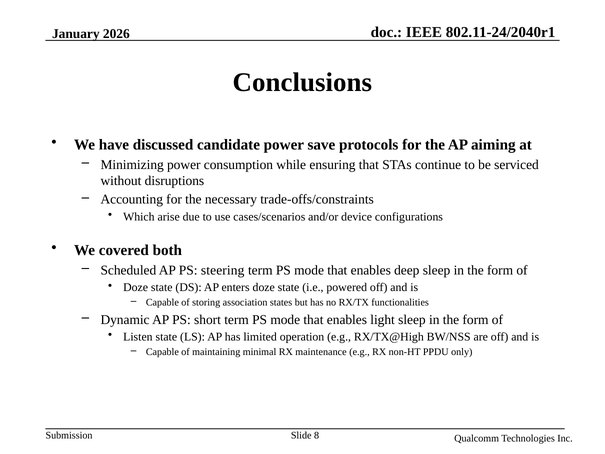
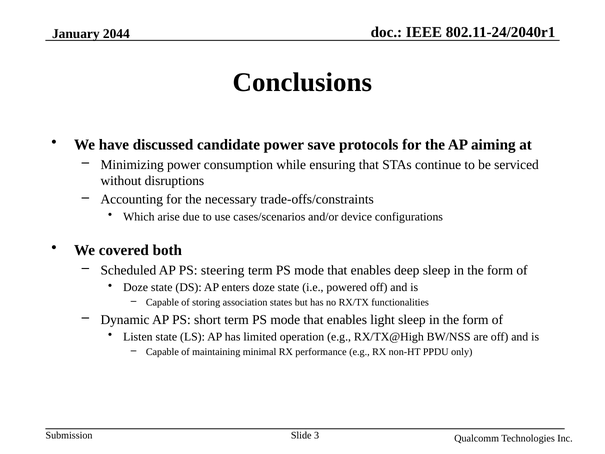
2026: 2026 -> 2044 (116, 34)
maintenance: maintenance -> performance (321, 352)
8: 8 -> 3 (317, 435)
